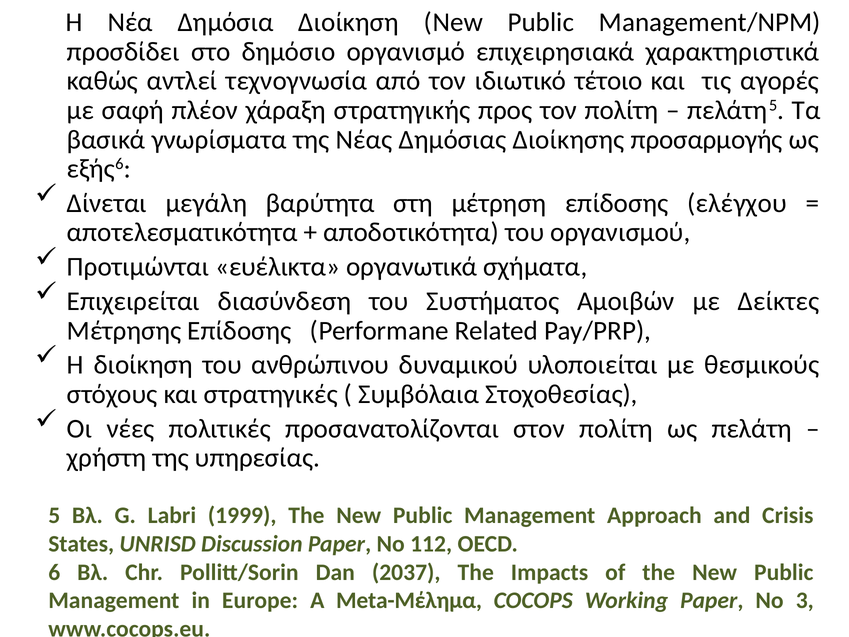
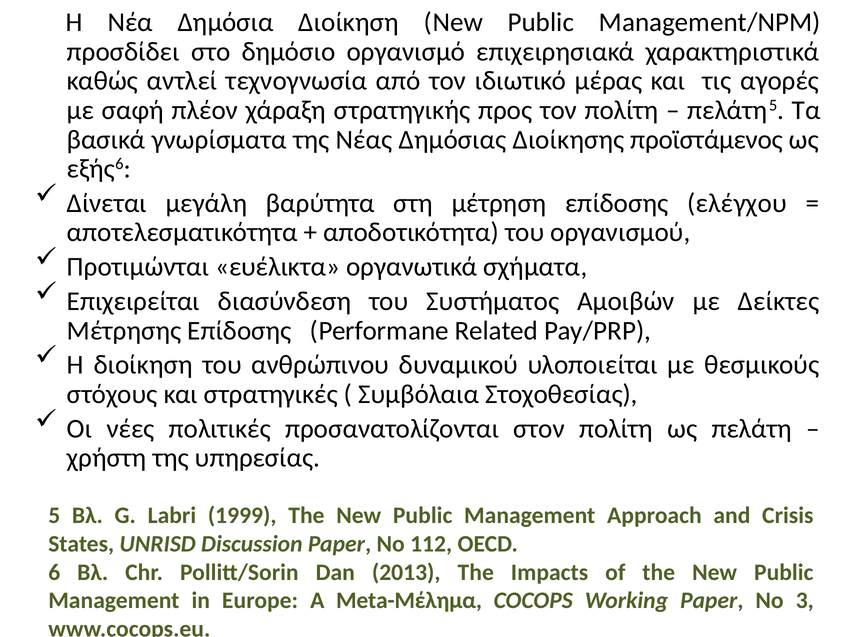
τέτοιο: τέτοιο -> μέρας (609, 81)
προσαρμογής: προσαρμογής -> προϊστάμενος (707, 140)
2037: 2037 -> 2013 (406, 572)
